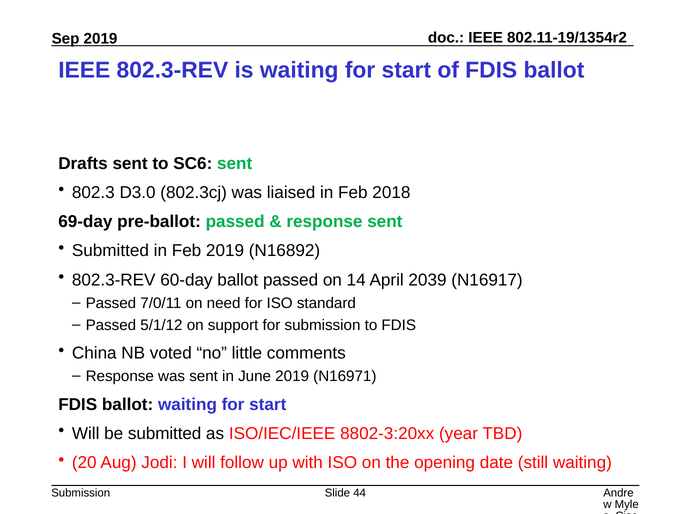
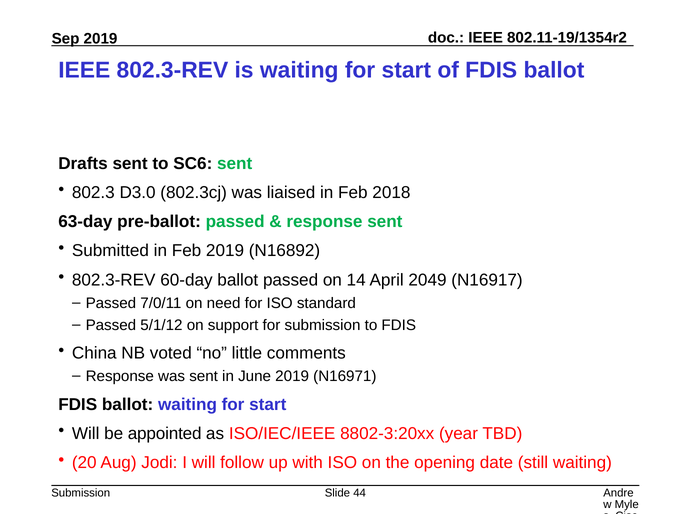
69-day: 69-day -> 63-day (85, 222)
2039: 2039 -> 2049 (428, 280)
be submitted: submitted -> appointed (165, 433)
